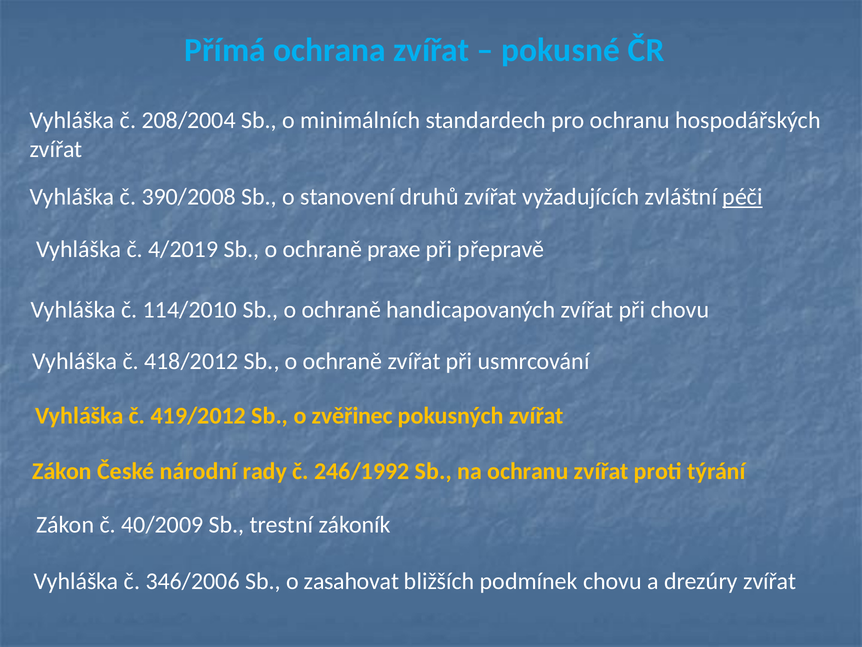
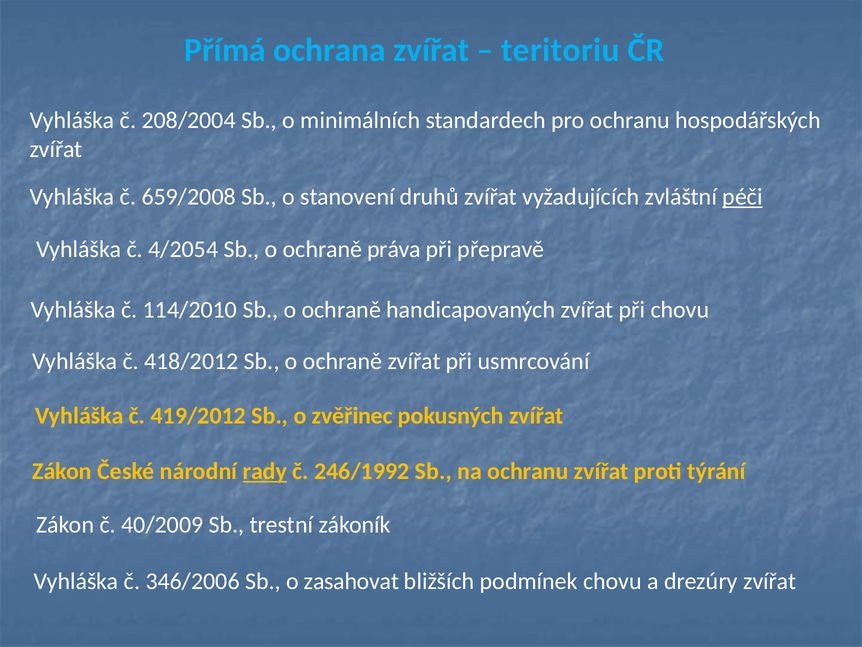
pokusné: pokusné -> teritoriu (560, 50)
390/2008: 390/2008 -> 659/2008 (189, 197)
4/2019: 4/2019 -> 4/2054 (183, 249)
praxe: praxe -> práva (394, 249)
rady underline: none -> present (265, 471)
